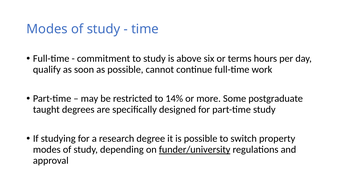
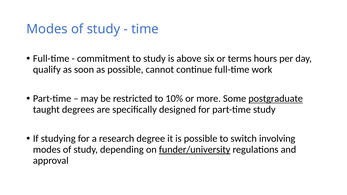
14%: 14% -> 10% (174, 99)
postgraduate underline: none -> present (276, 99)
property: property -> involving (277, 139)
